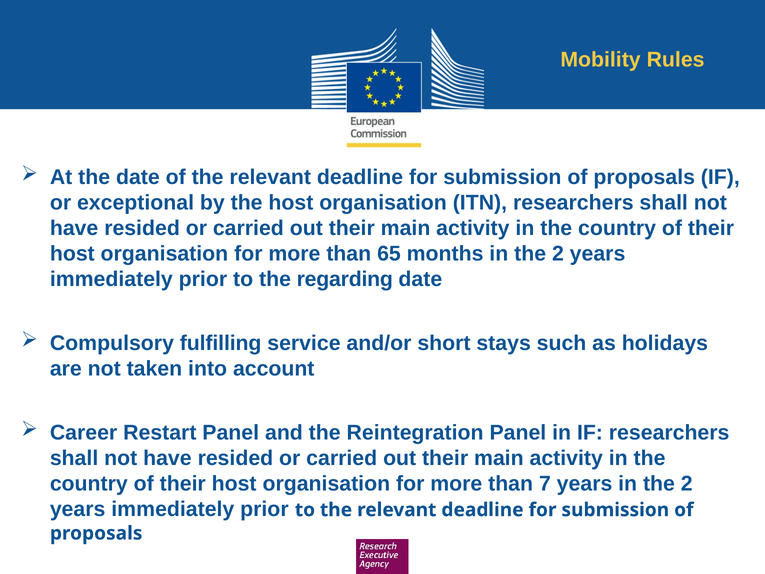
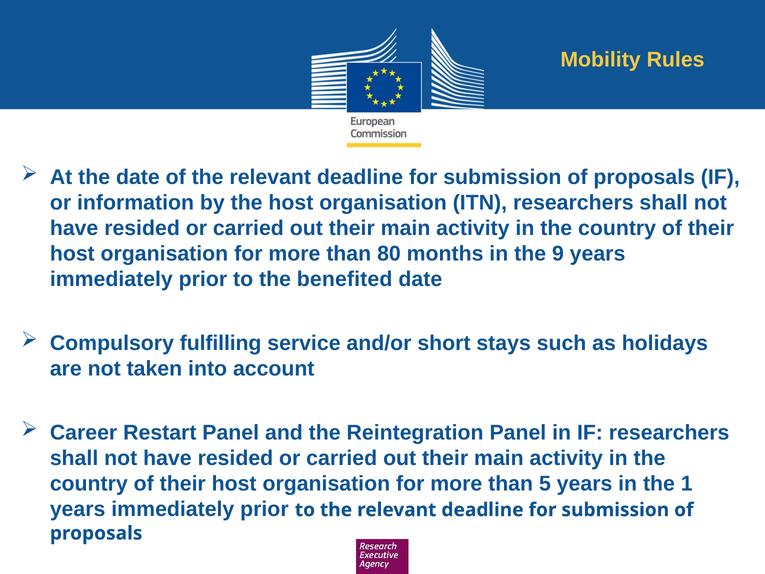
exceptional: exceptional -> information (136, 203)
65: 65 -> 80 (389, 254)
months in the 2: 2 -> 9 (558, 254)
regarding: regarding -> benefited (345, 279)
7: 7 -> 5 (545, 483)
years in the 2: 2 -> 1 (687, 483)
